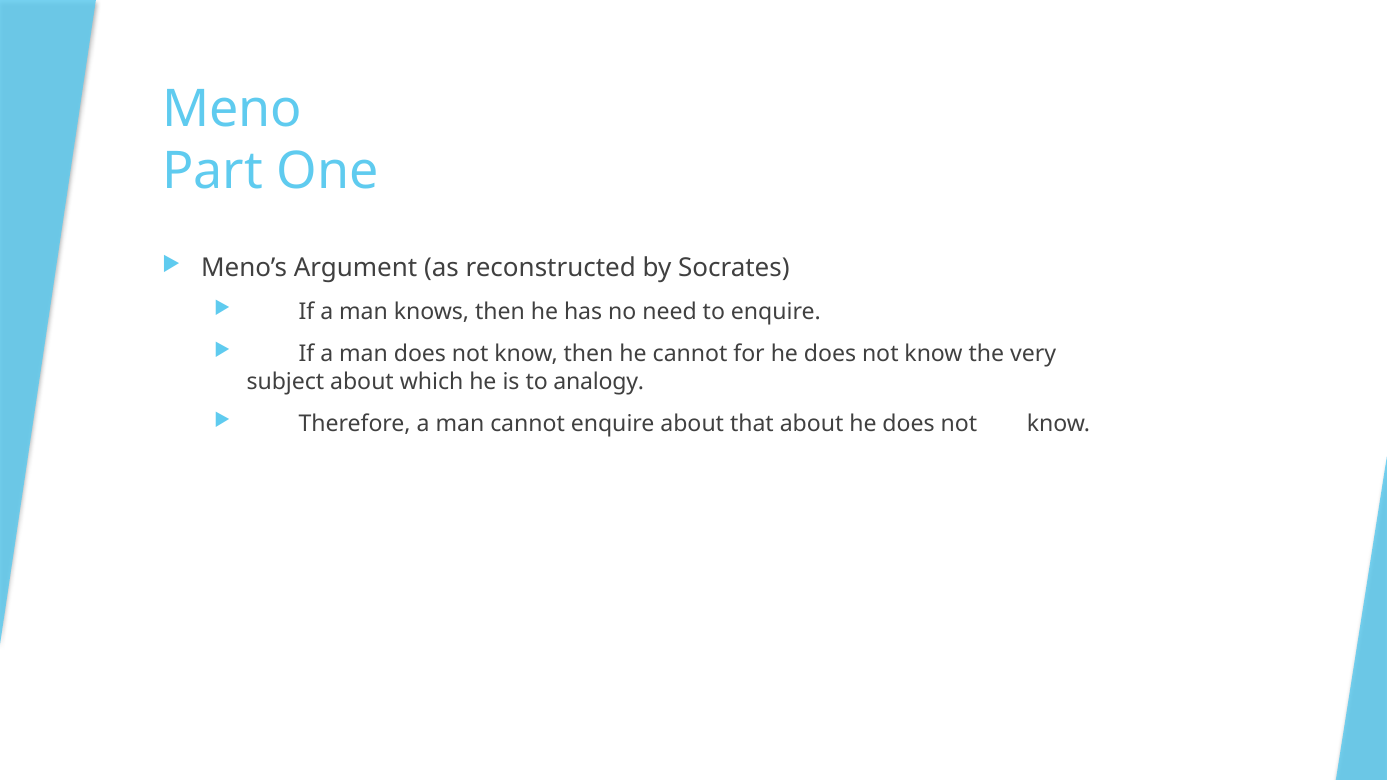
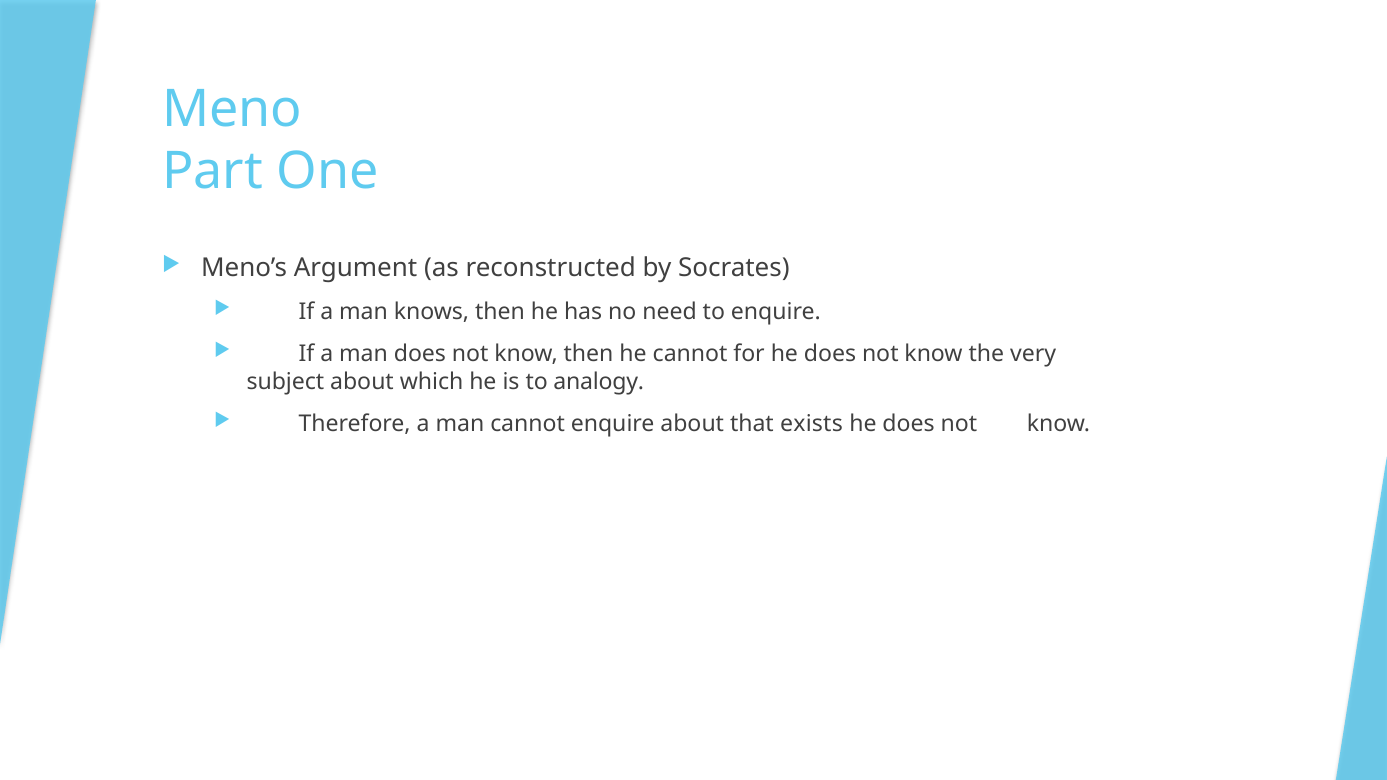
that about: about -> exists (811, 424)
